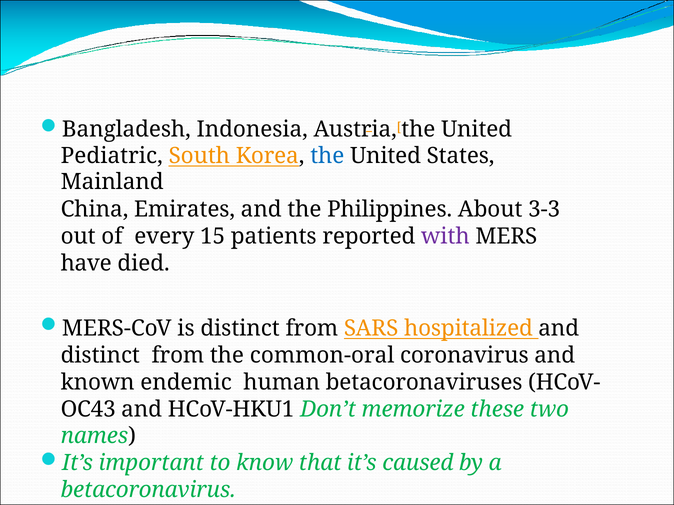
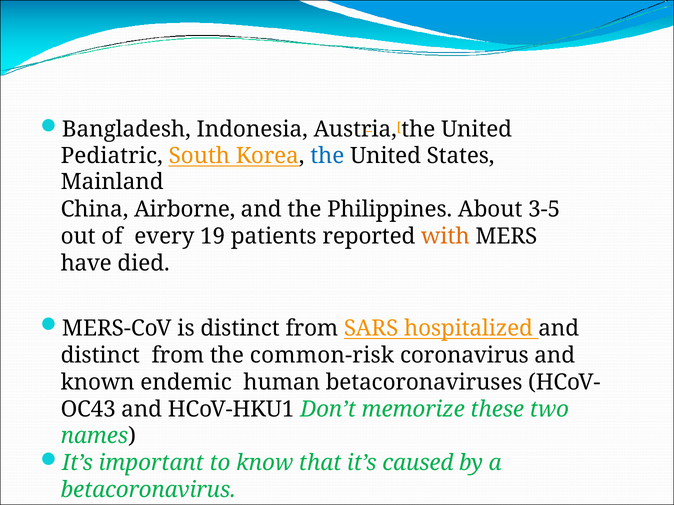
Emirates: Emirates -> Airborne (185, 209)
3-3: 3-3 -> 3-5 (544, 209)
15: 15 -> 19 (213, 237)
with colour: purple -> orange (445, 237)
common-oral: common-oral -> common-risk (322, 356)
